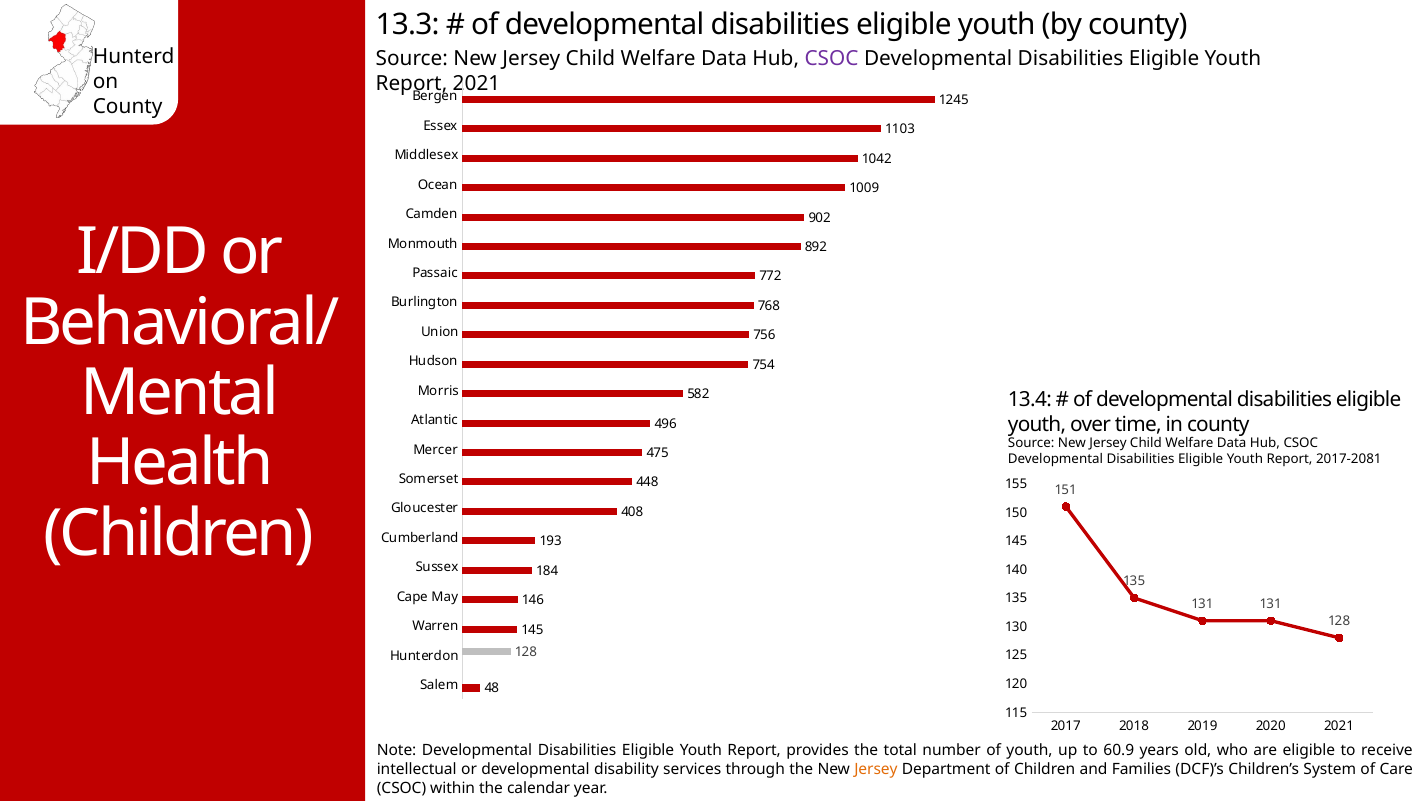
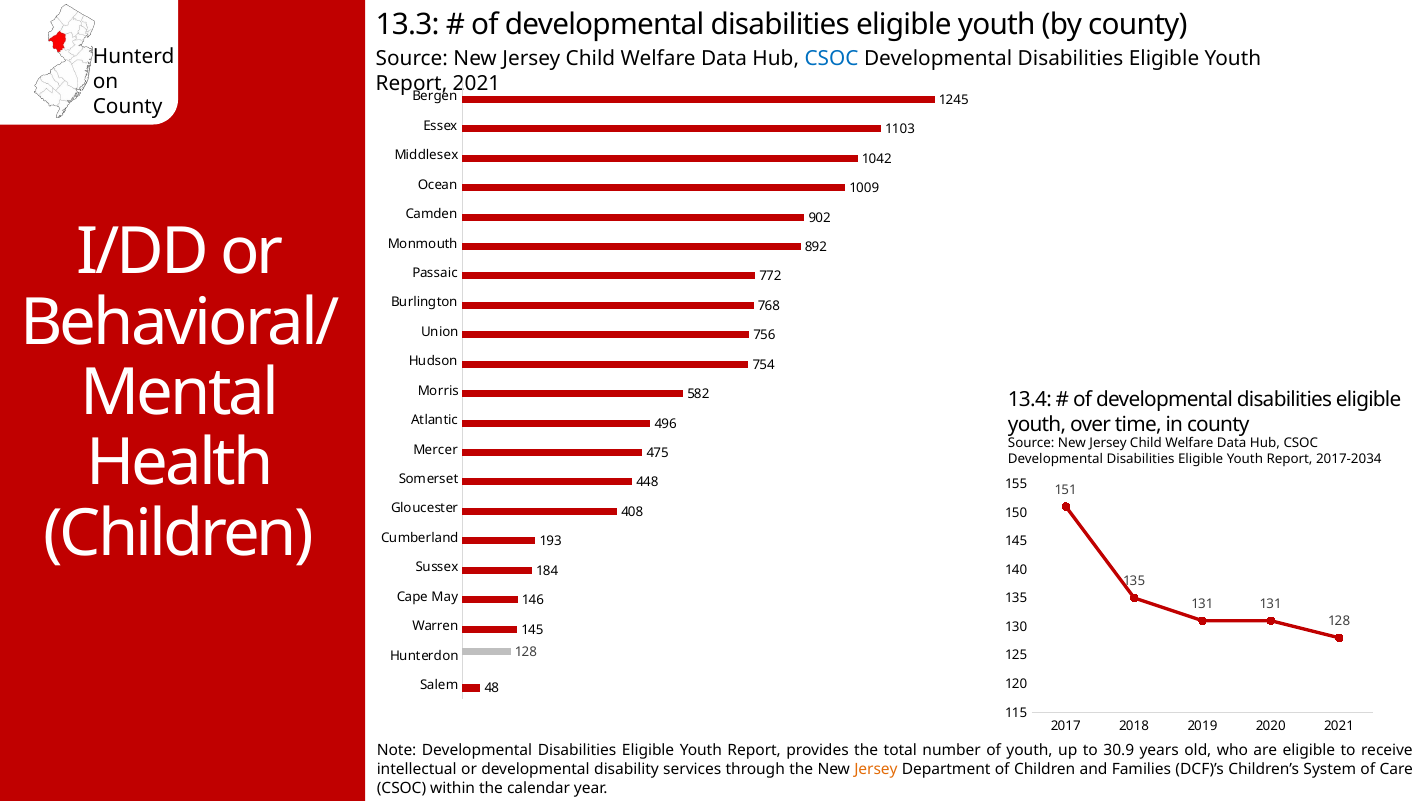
CSOC colour: purple -> blue (832, 59)
2017-2081: 2017-2081 -> 2017-2034 (1349, 459)
60.9: 60.9 -> 30.9 (1119, 751)
